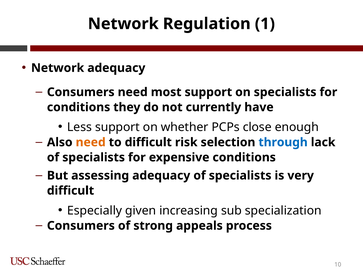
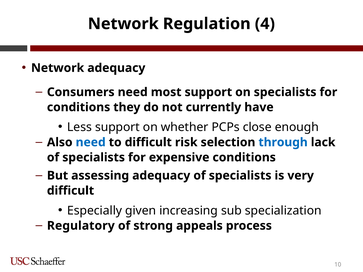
1: 1 -> 4 (265, 24)
need colour: orange -> blue (91, 142)
Consumers: Consumers -> Regulatory (81, 226)
